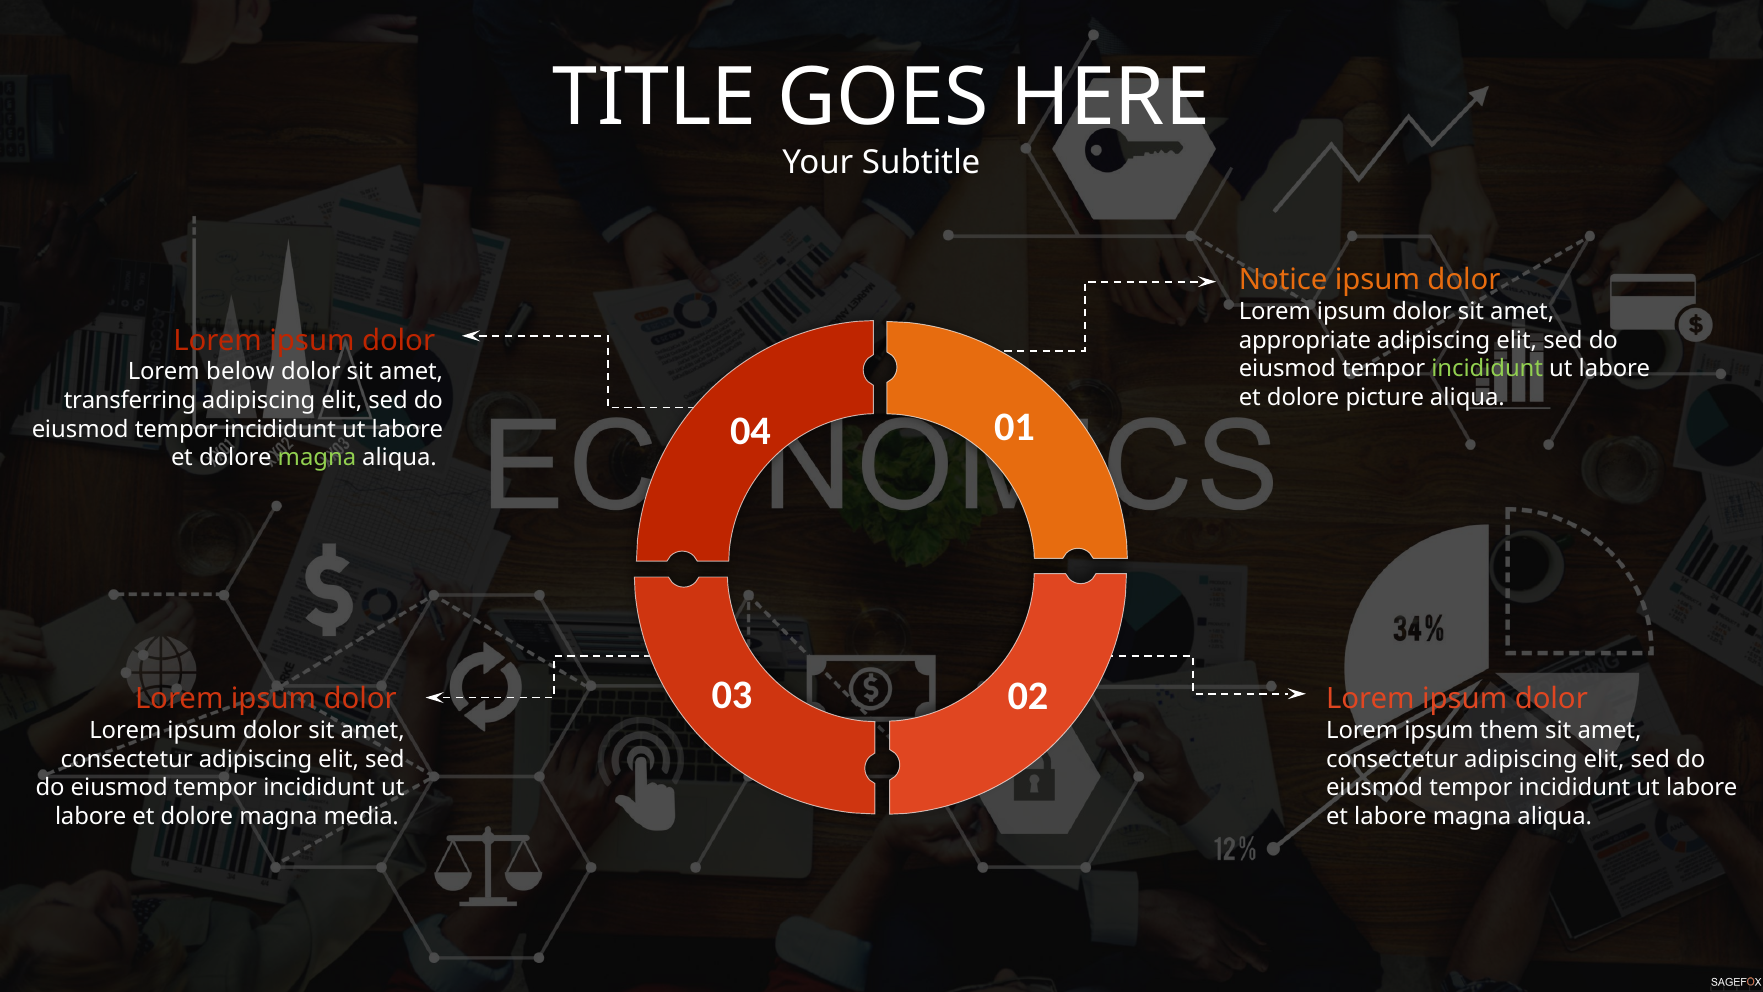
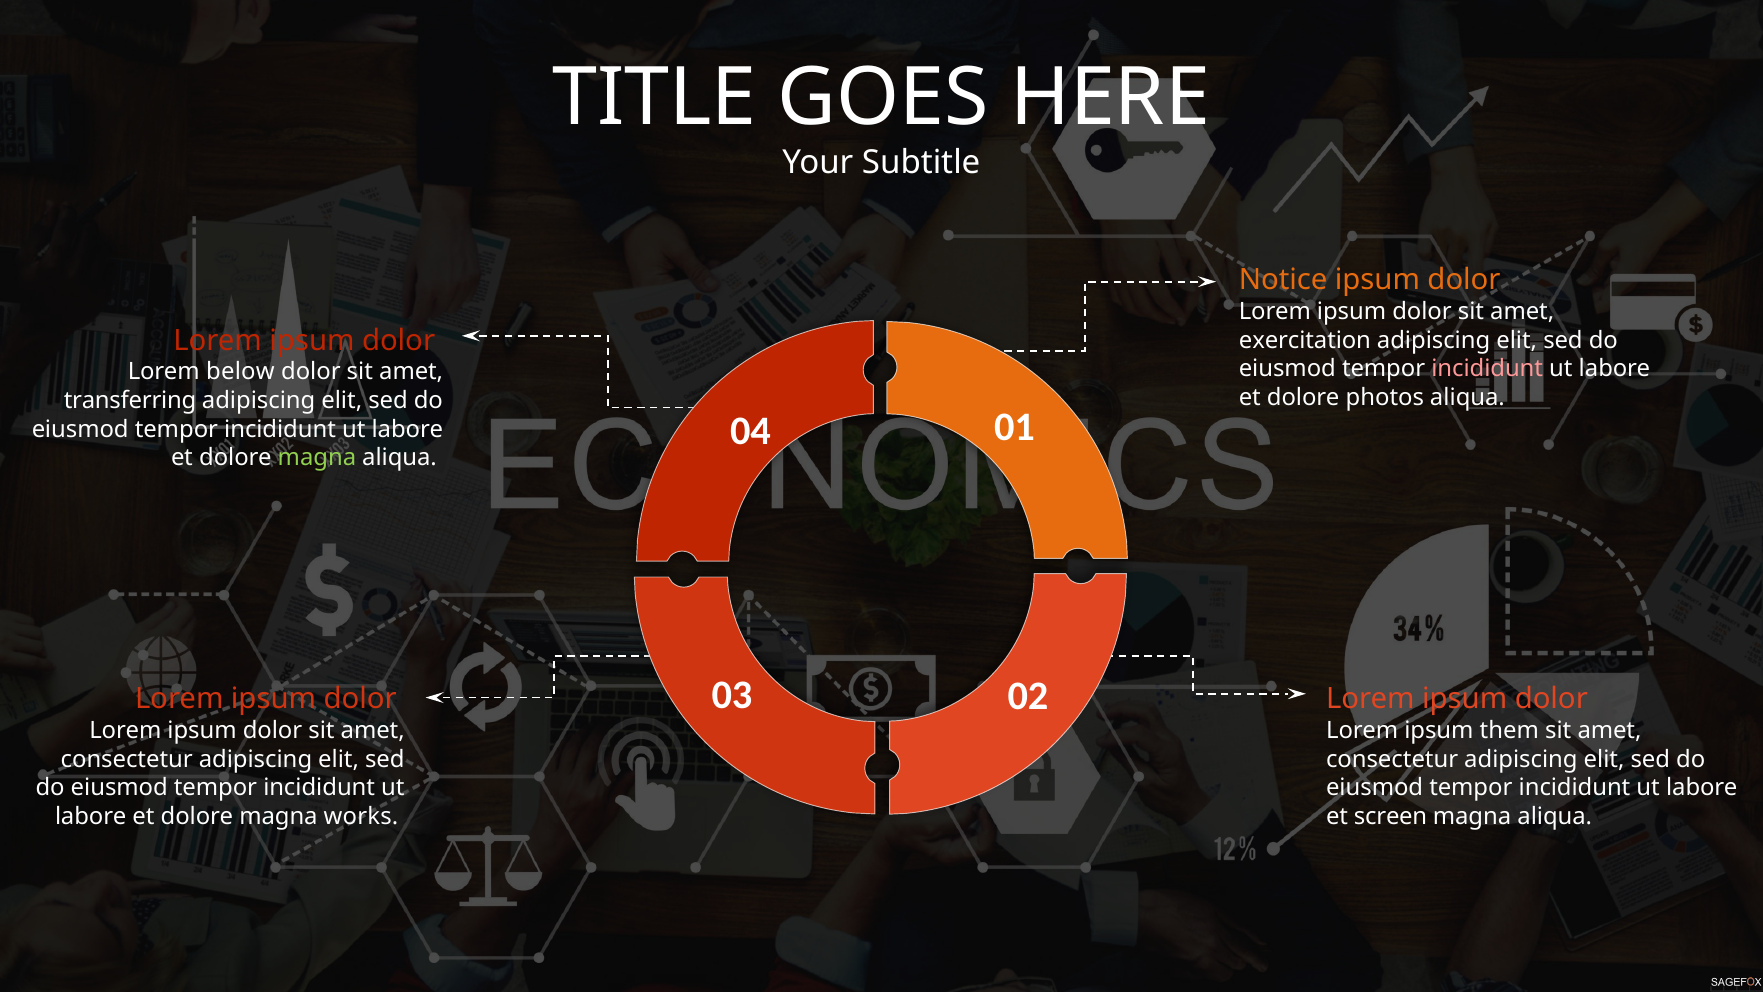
appropriate: appropriate -> exercitation (1305, 340)
incididunt colour: light green -> pink (1487, 369)
picture: picture -> photos (1385, 397)
media: media -> works (361, 816)
et labore: labore -> screen (1391, 816)
